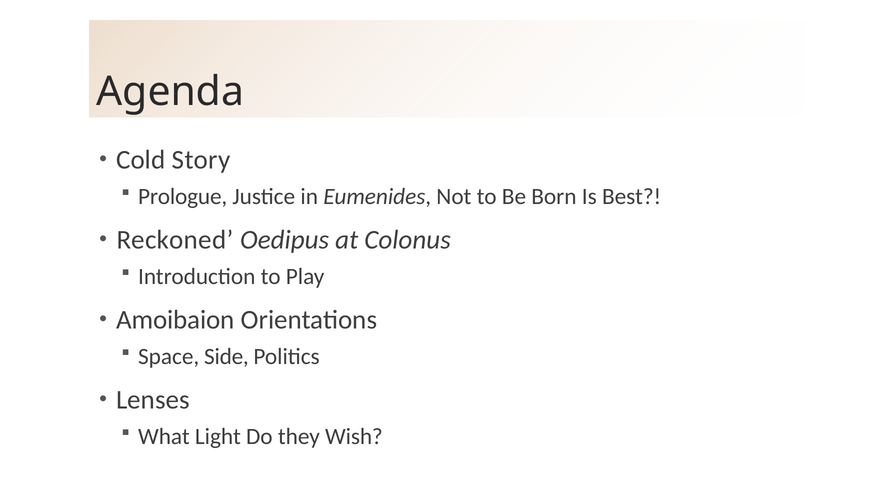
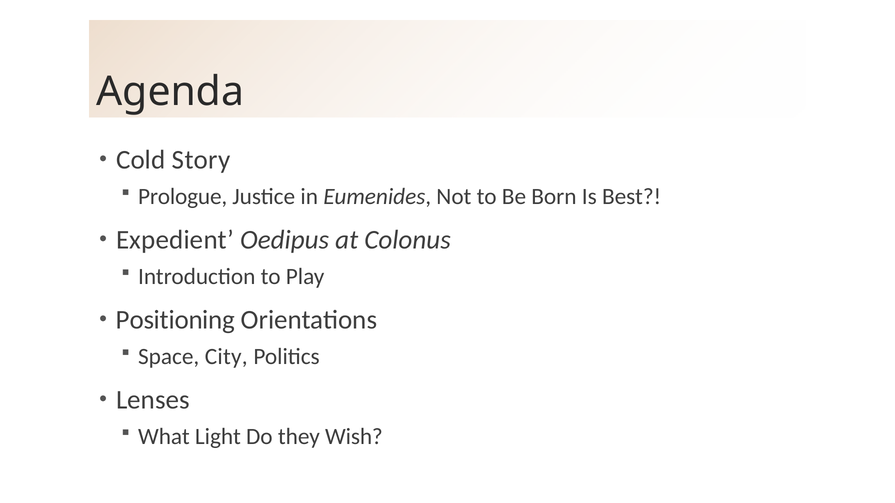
Reckoned: Reckoned -> Expedient (175, 240)
Amoibaion: Amoibaion -> Positioning (175, 320)
Side: Side -> City (226, 357)
